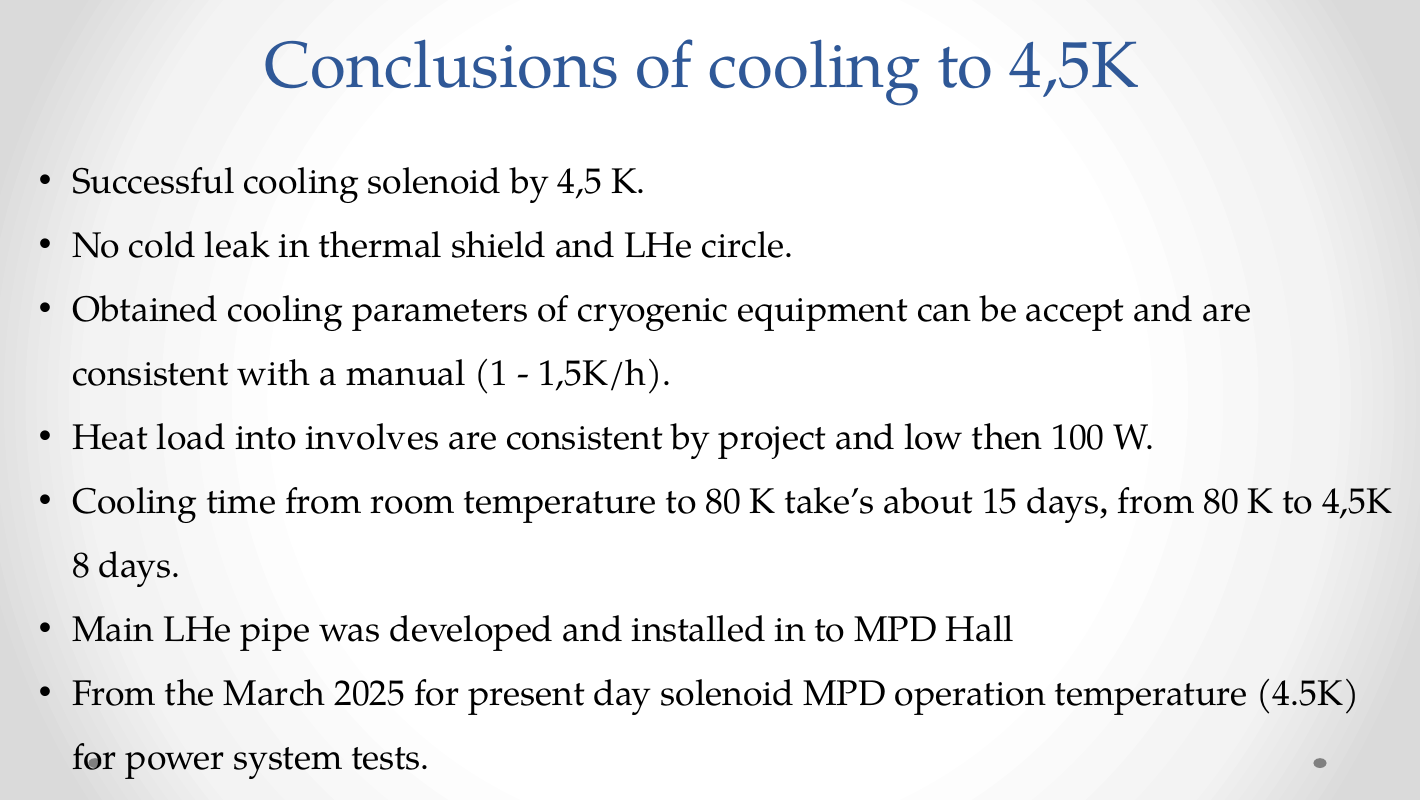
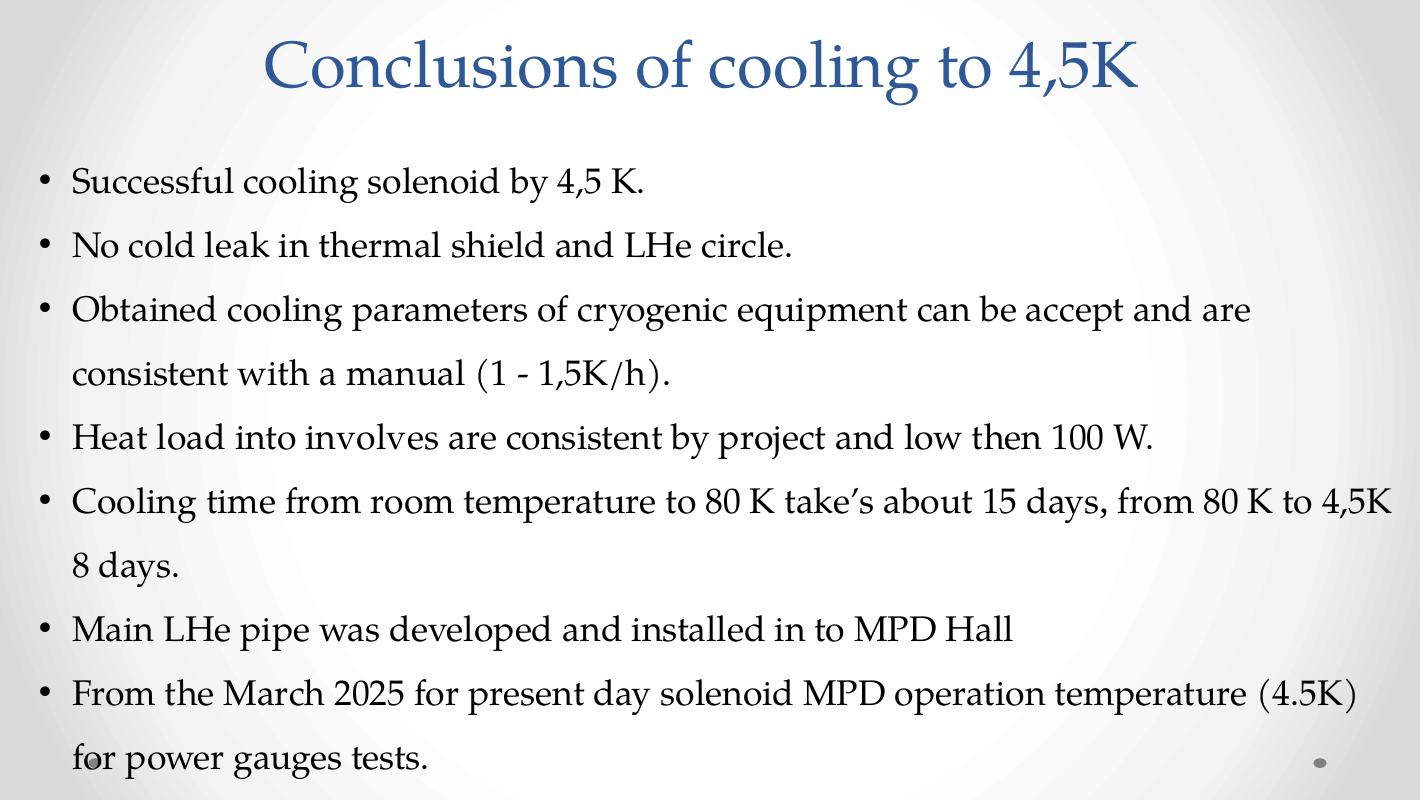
system: system -> gauges (288, 758)
